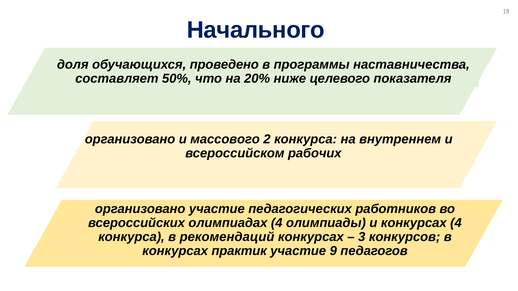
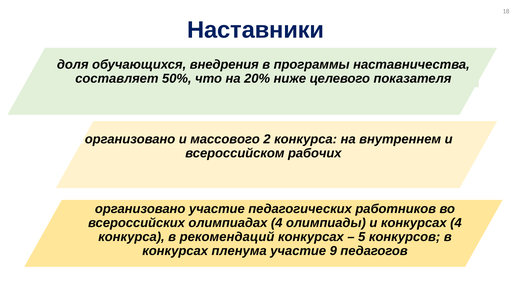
Начального: Начального -> Наставники (256, 30)
проведено: проведено -> внедрения (224, 65)
3: 3 -> 5 (362, 237)
практик: практик -> пленума (239, 251)
